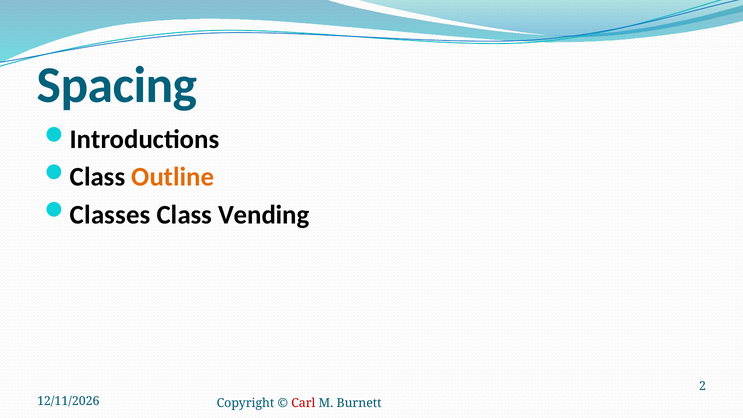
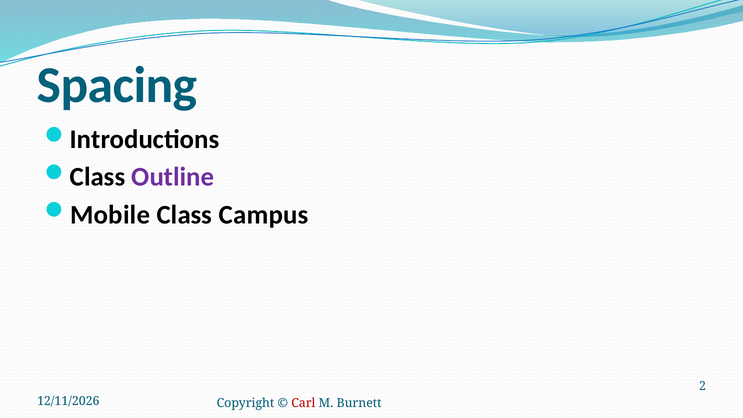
Outline colour: orange -> purple (173, 177)
Classes: Classes -> Mobile (110, 215)
Vending: Vending -> Campus (264, 215)
